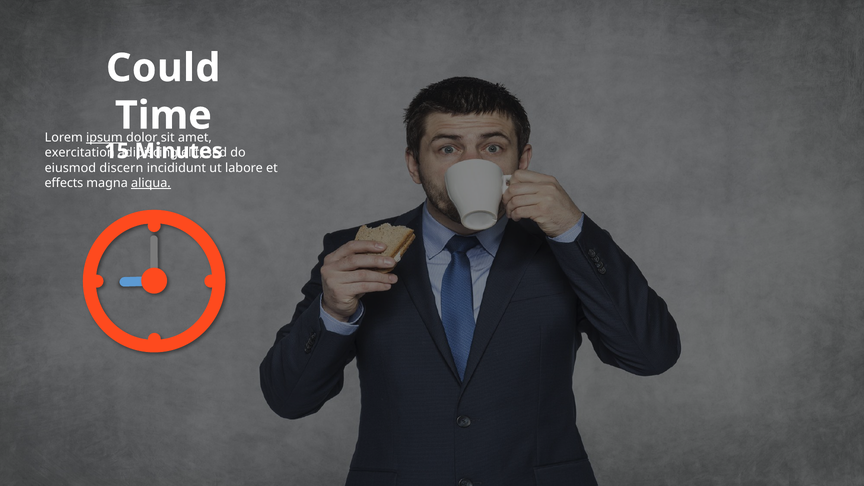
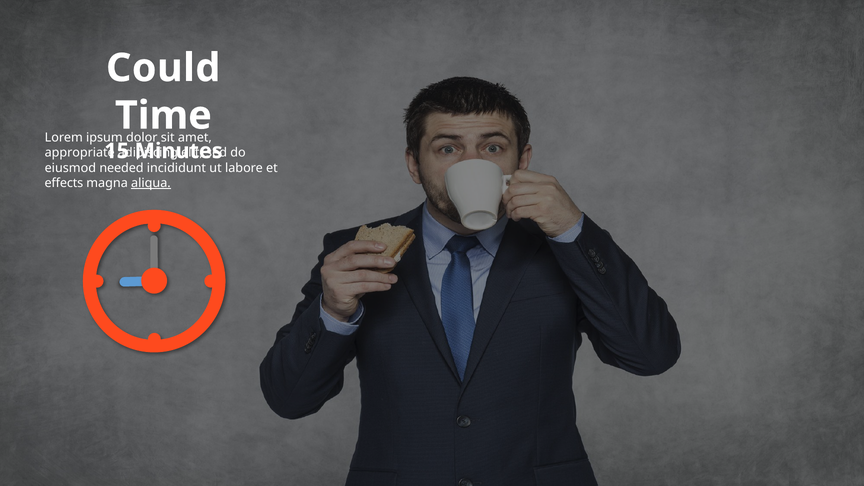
ipsum underline: present -> none (104, 138)
exercitation: exercitation -> appropriate (80, 153)
discern: discern -> needed (121, 168)
